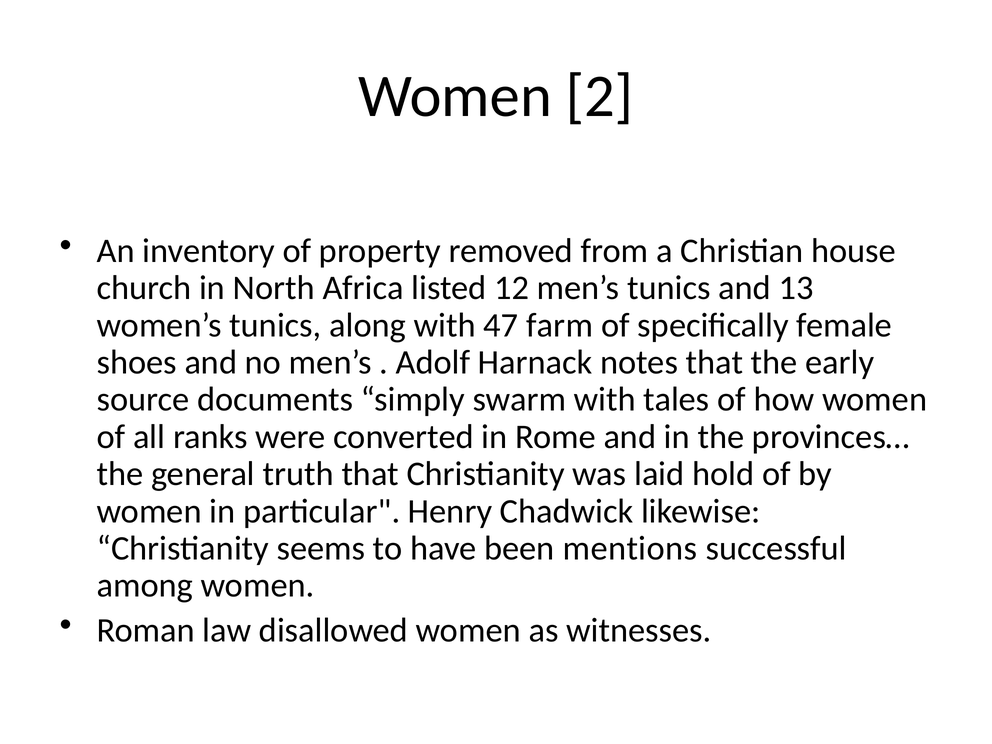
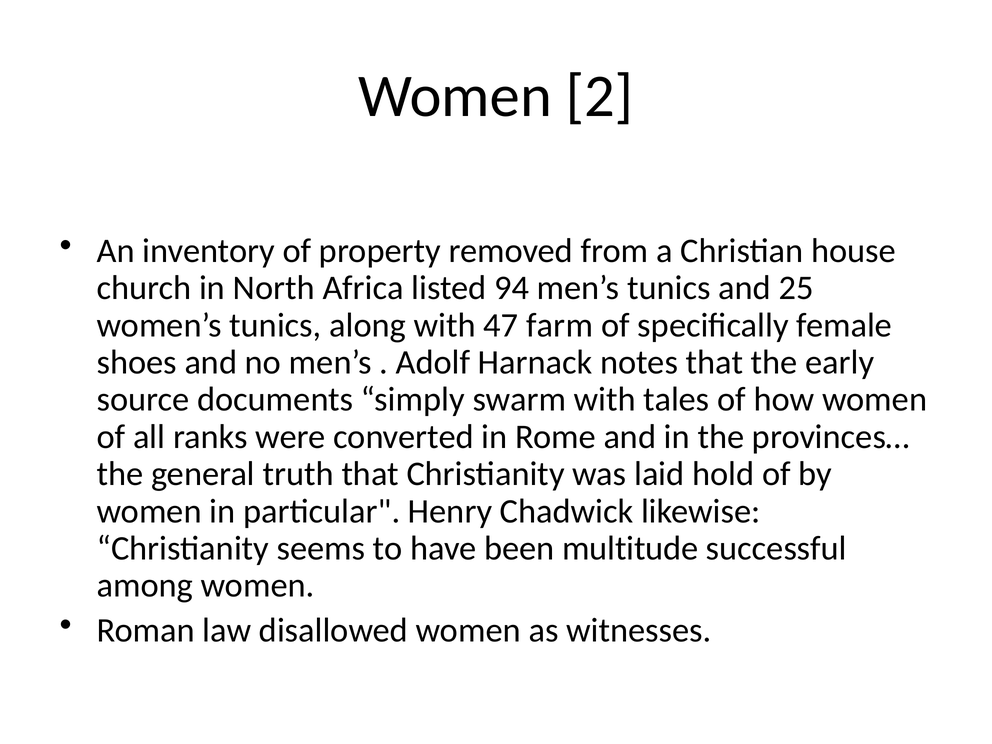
12: 12 -> 94 (512, 288)
13: 13 -> 25 (796, 288)
mentions: mentions -> multitude (630, 548)
